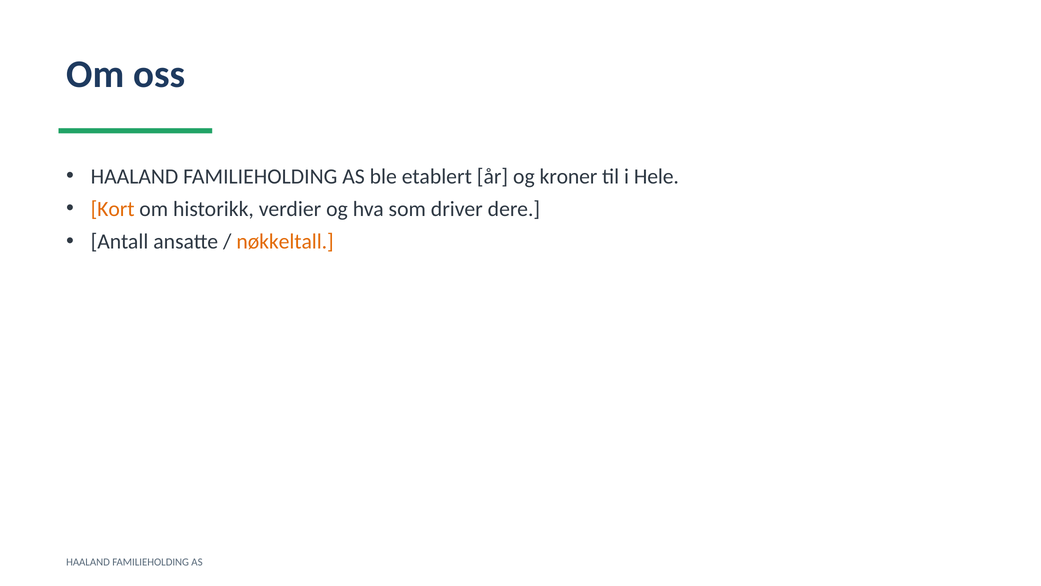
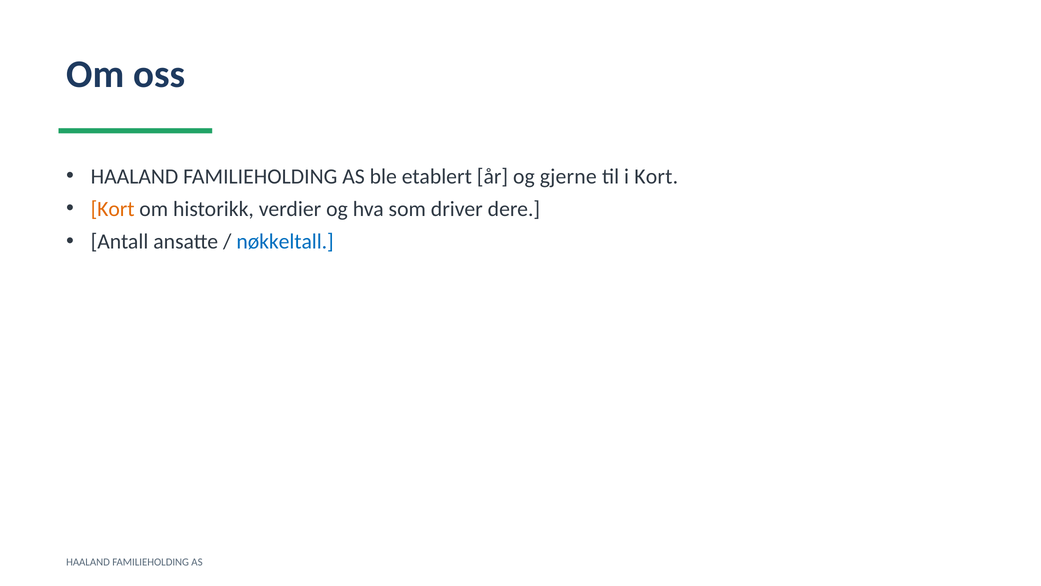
kroner: kroner -> gjerne (568, 176)
i Hele: Hele -> Kort (656, 176)
nøkkeltall colour: orange -> blue (285, 241)
